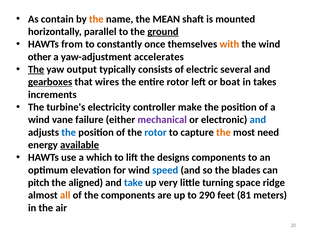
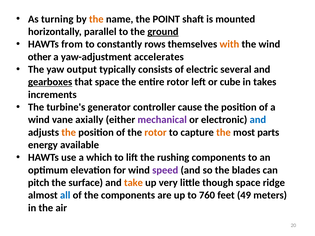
contain: contain -> turning (57, 19)
MEAN: MEAN -> POINT (166, 19)
once: once -> rows (155, 44)
The underline: present -> none (36, 69)
that wires: wires -> space (107, 82)
boat: boat -> cube (230, 82)
electricity: electricity -> generator (109, 107)
make: make -> cause (190, 107)
failure: failure -> axially (89, 120)
the colour: blue -> orange (69, 132)
rotor colour: blue -> orange (156, 132)
need: need -> parts (268, 132)
available underline: present -> none (80, 145)
designs: designs -> rushing (173, 158)
speed colour: blue -> purple (165, 170)
aligned: aligned -> surface (86, 183)
take colour: blue -> orange (133, 183)
turning: turning -> though (218, 183)
all colour: orange -> blue (65, 195)
290: 290 -> 760 (207, 195)
81: 81 -> 49 (244, 195)
